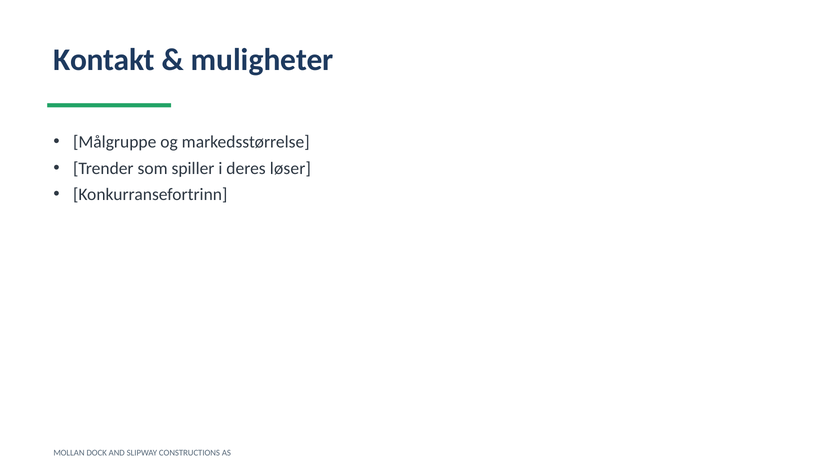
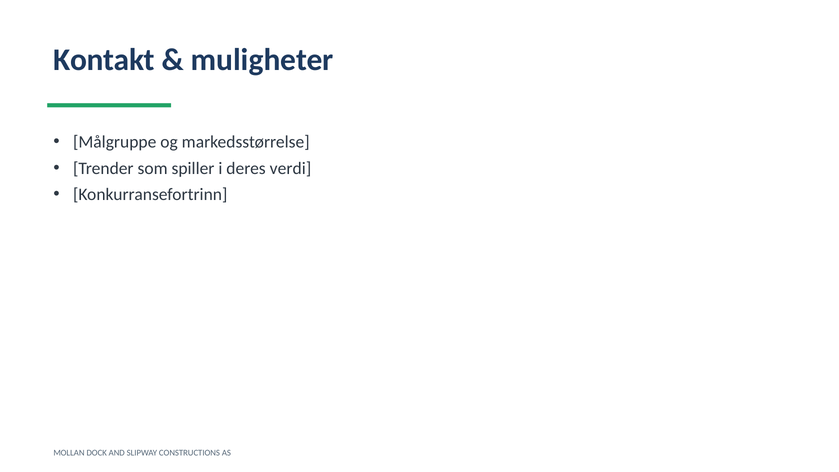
løser: løser -> verdi (290, 168)
